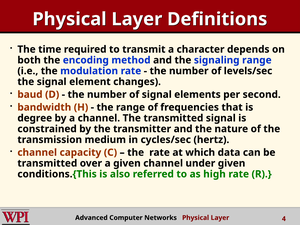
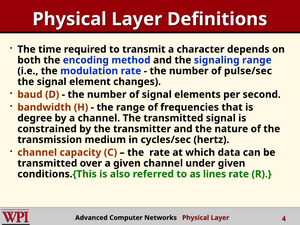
levels/sec: levels/sec -> pulse/sec (248, 71)
high: high -> lines (215, 174)
